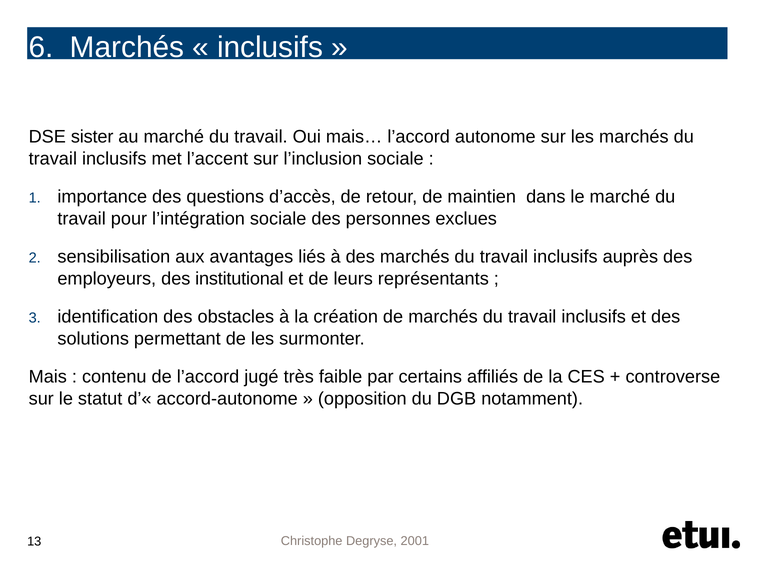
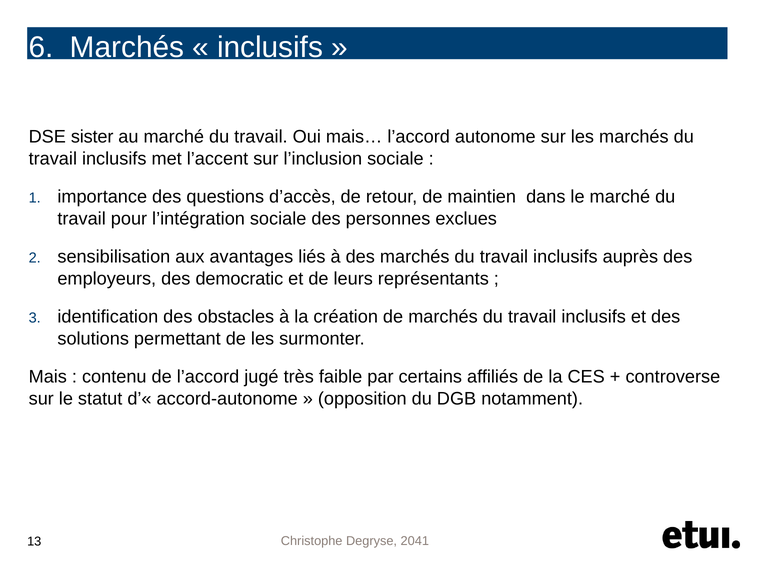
institutional: institutional -> democratic (239, 278)
2001: 2001 -> 2041 (415, 540)
